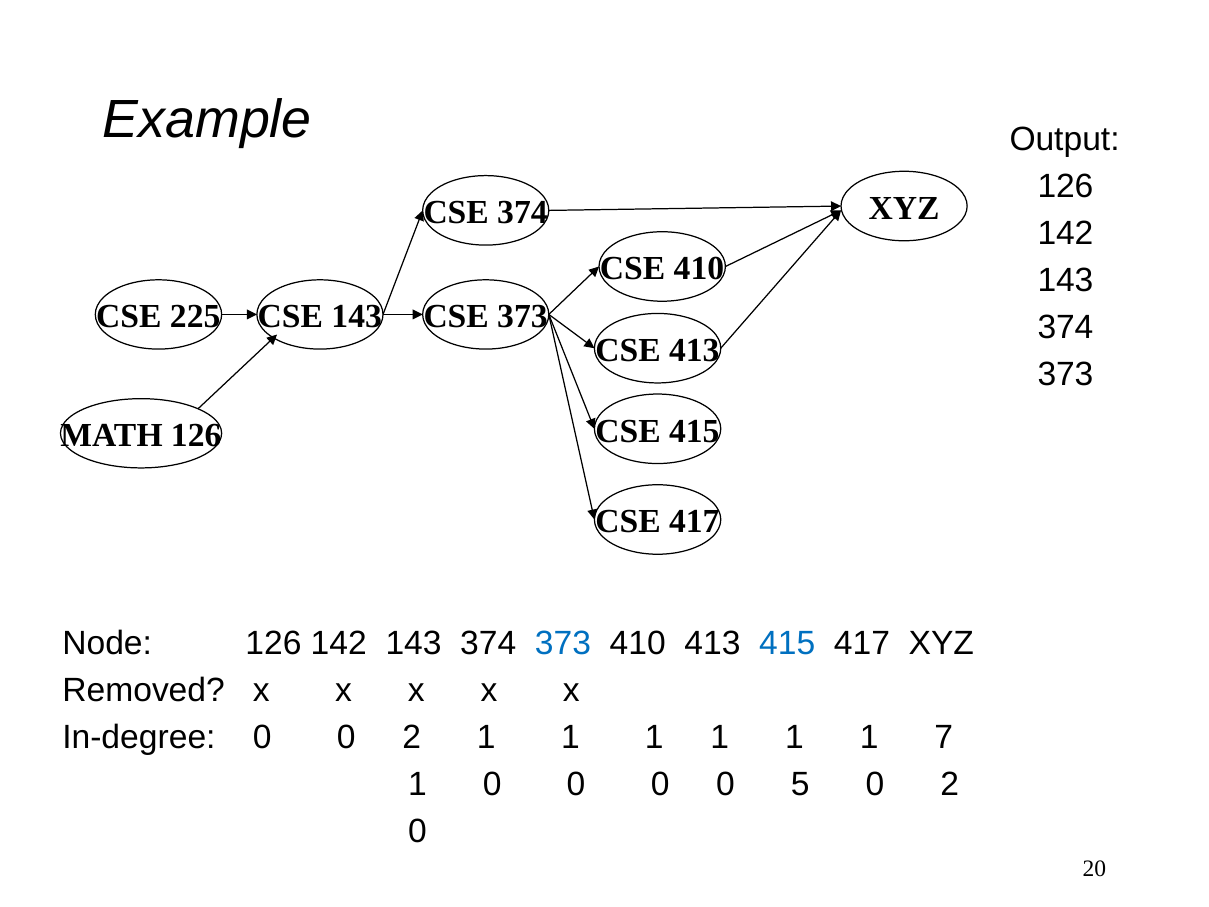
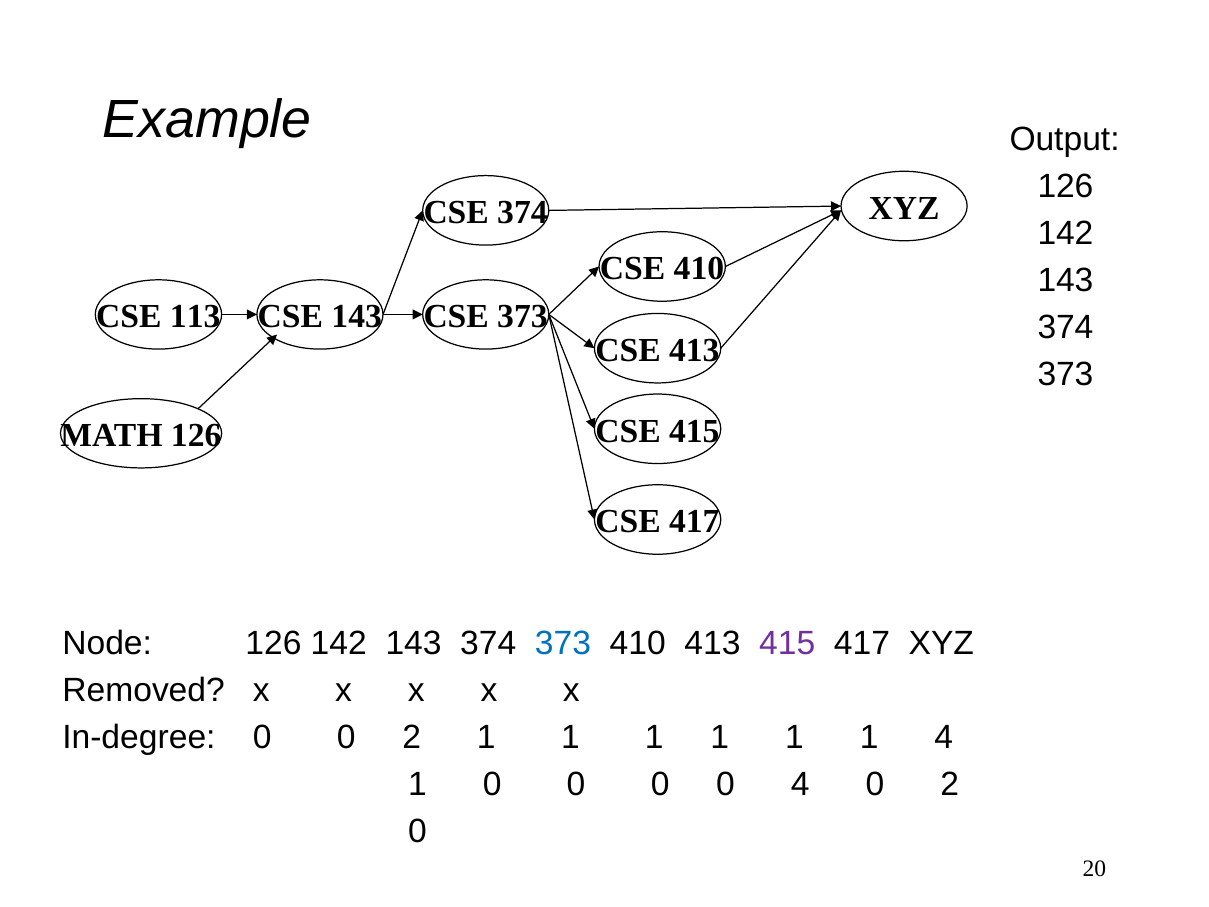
225: 225 -> 113 (195, 317)
415 colour: blue -> purple (787, 643)
1 7: 7 -> 4 (944, 737)
0 5: 5 -> 4 (800, 784)
